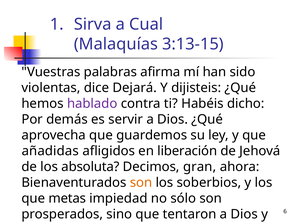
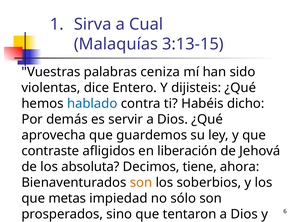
afirma: afirma -> ceniza (160, 72)
Dejará: Dejará -> Entero (135, 88)
hablado colour: purple -> blue (92, 104)
añadidas: añadidas -> contraste (50, 151)
gran: gran -> tiene (200, 167)
